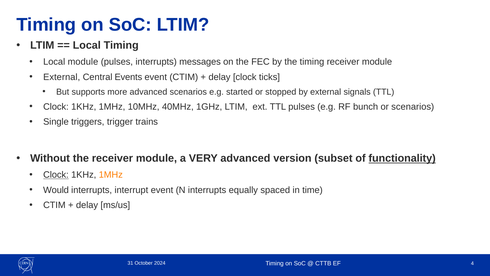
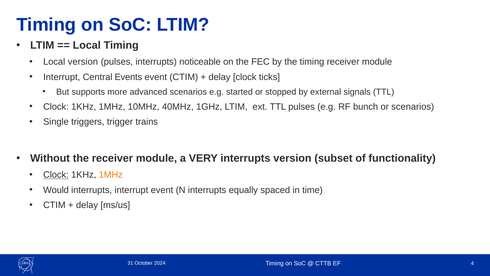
Local module: module -> version (83, 62)
messages: messages -> noticeable (200, 62)
External: External -> Interrupt (62, 77)
VERY advanced: advanced -> interrupts (245, 158)
functionality underline: present -> none (402, 158)
